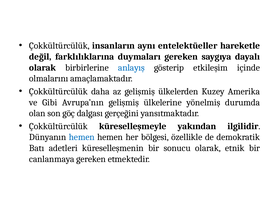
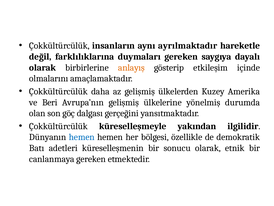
entelektüeller: entelektüeller -> ayrılmaktadır (188, 46)
anlayış colour: blue -> orange (131, 67)
Gibi: Gibi -> Beri (50, 102)
